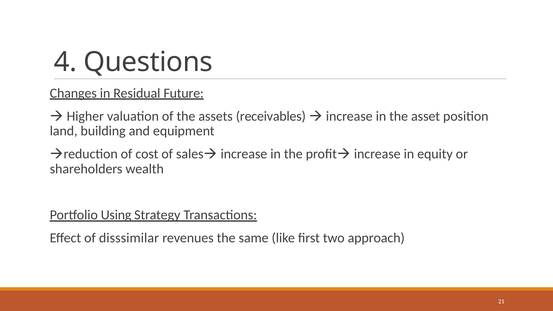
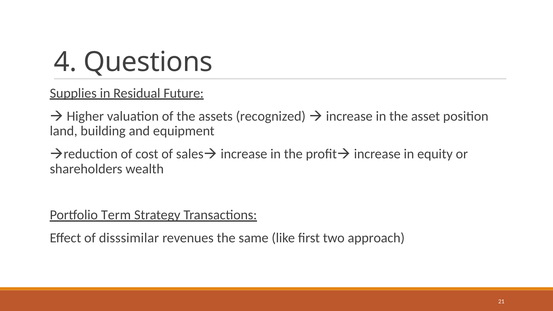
Changes: Changes -> Supplies (73, 93)
receivables: receivables -> recognized (271, 116)
Using: Using -> Term (116, 215)
